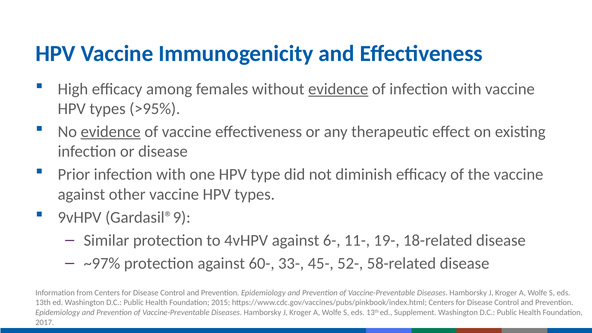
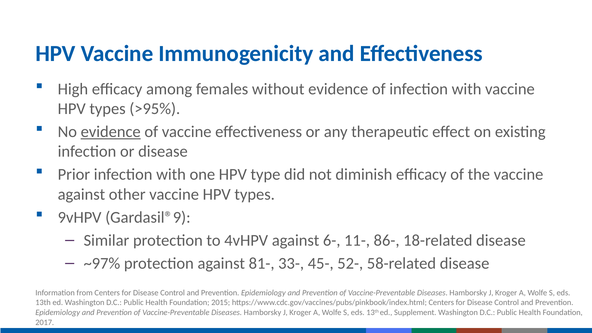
evidence underline: present -> none (338, 89)
19-: 19- -> 86- (387, 240)
60-: 60- -> 81- (262, 263)
